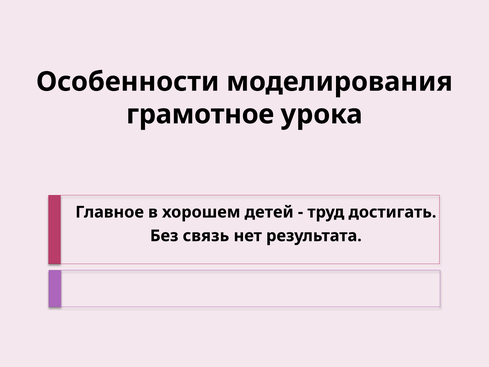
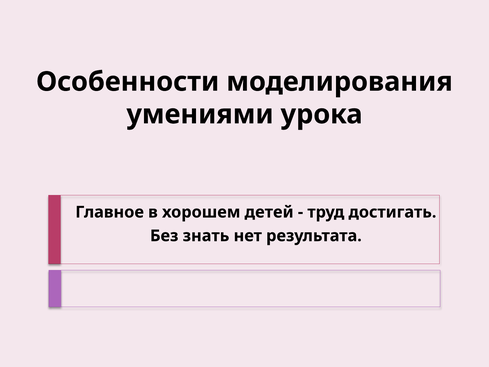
грамотное: грамотное -> умениями (200, 114)
связь: связь -> знать (206, 236)
